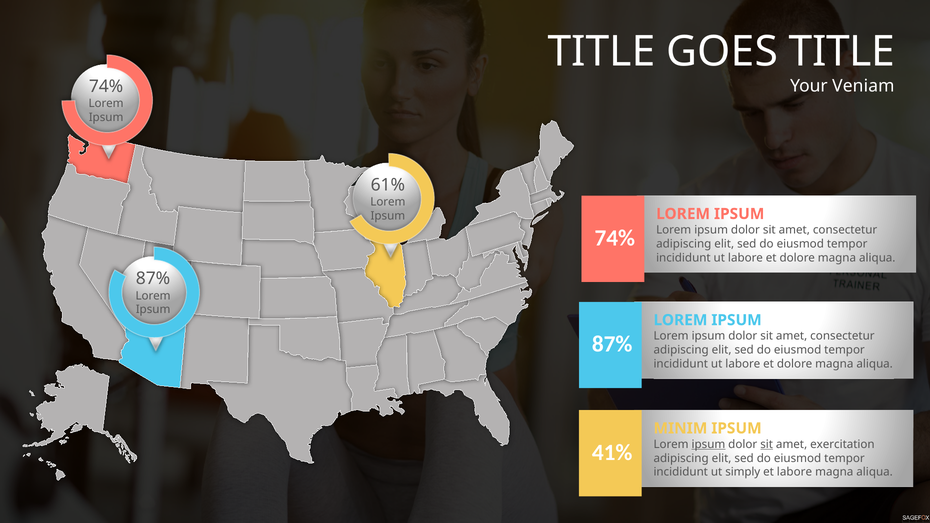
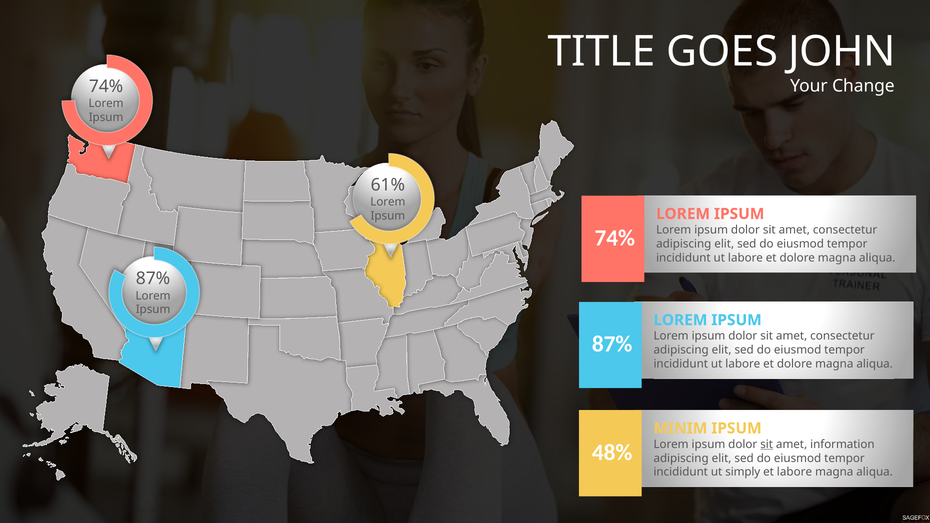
GOES TITLE: TITLE -> JOHN (842, 52)
Veniam: Veniam -> Change (863, 86)
ipsum underline: present -> none (708, 444)
exercitation: exercitation -> information (842, 444)
41%: 41% -> 48% (612, 453)
